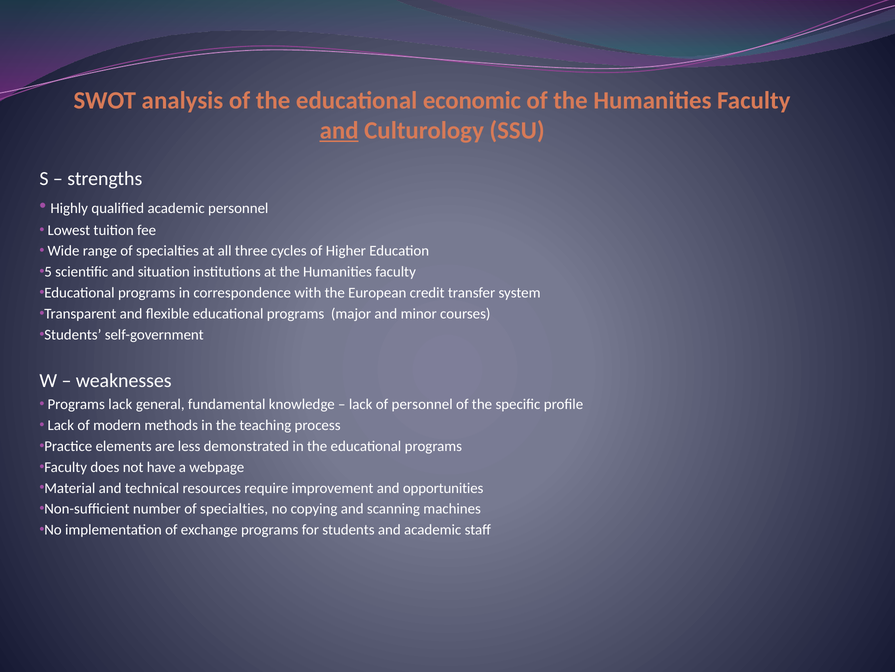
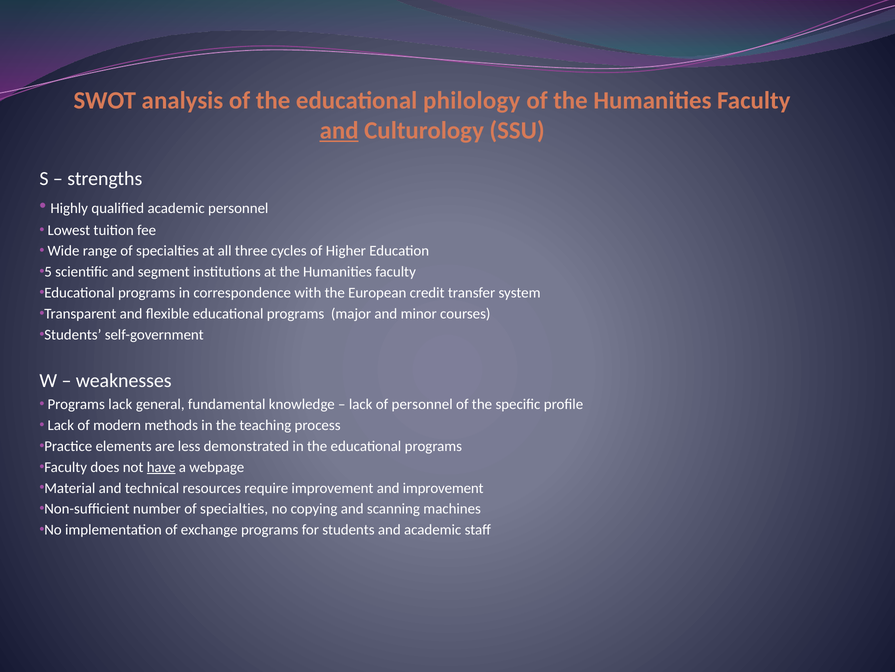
economic: economic -> philology (472, 101)
situation: situation -> segment (164, 272)
have underline: none -> present (161, 467)
and opportunities: opportunities -> improvement (443, 488)
